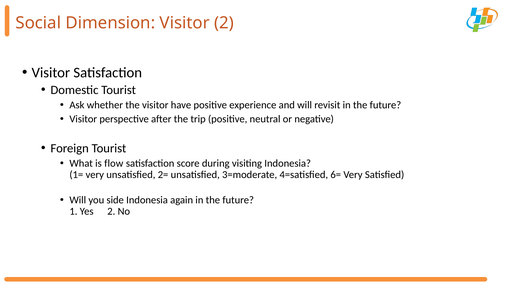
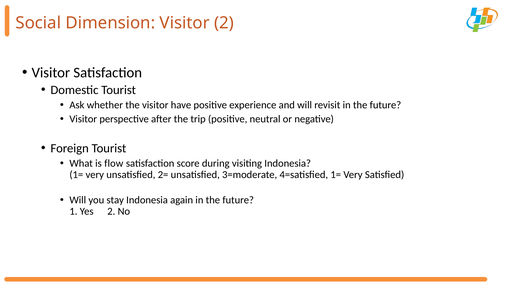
4=satisfied 6=: 6= -> 1= (336, 175)
side: side -> stay (115, 200)
